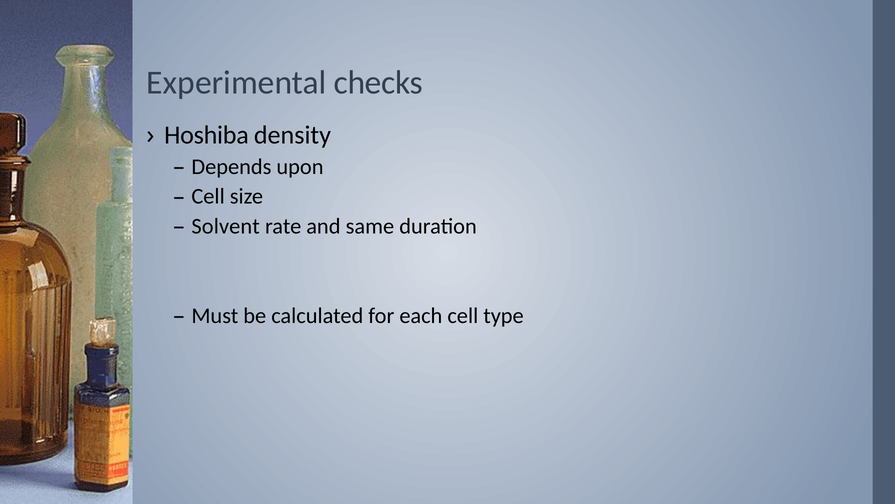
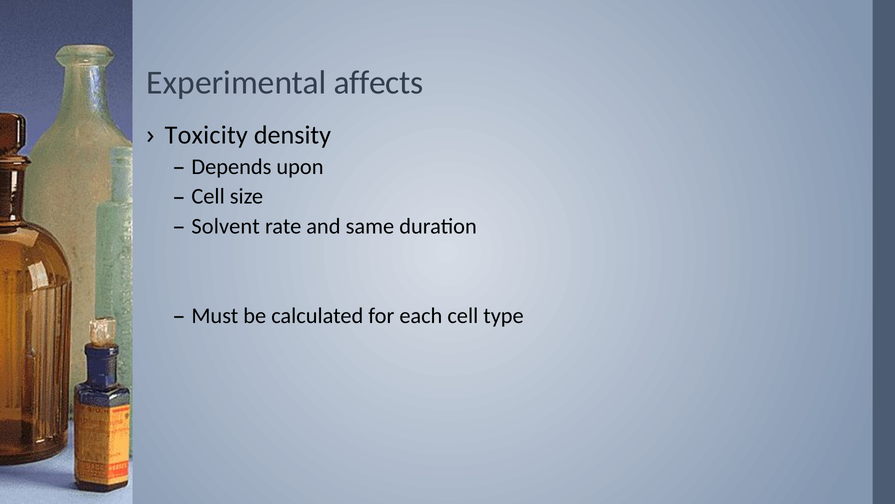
checks: checks -> affects (378, 82)
Hoshiba: Hoshiba -> Toxicity (206, 135)
